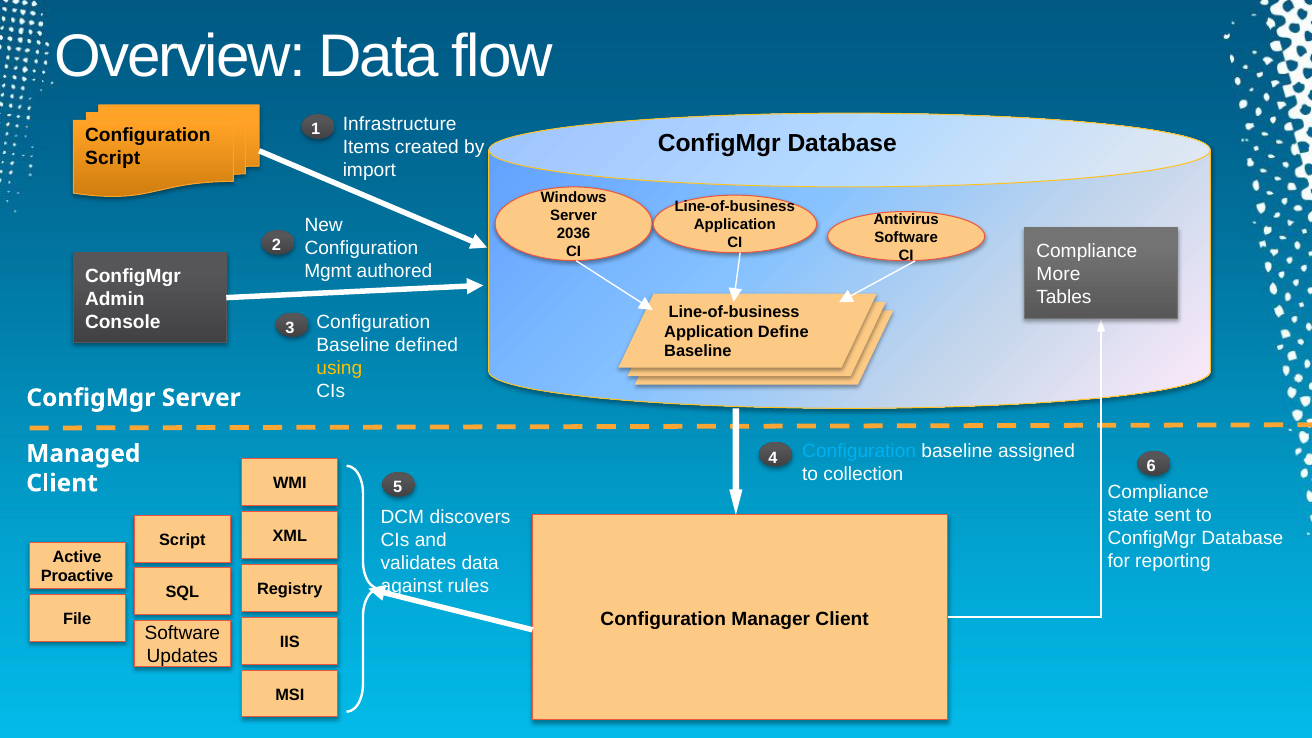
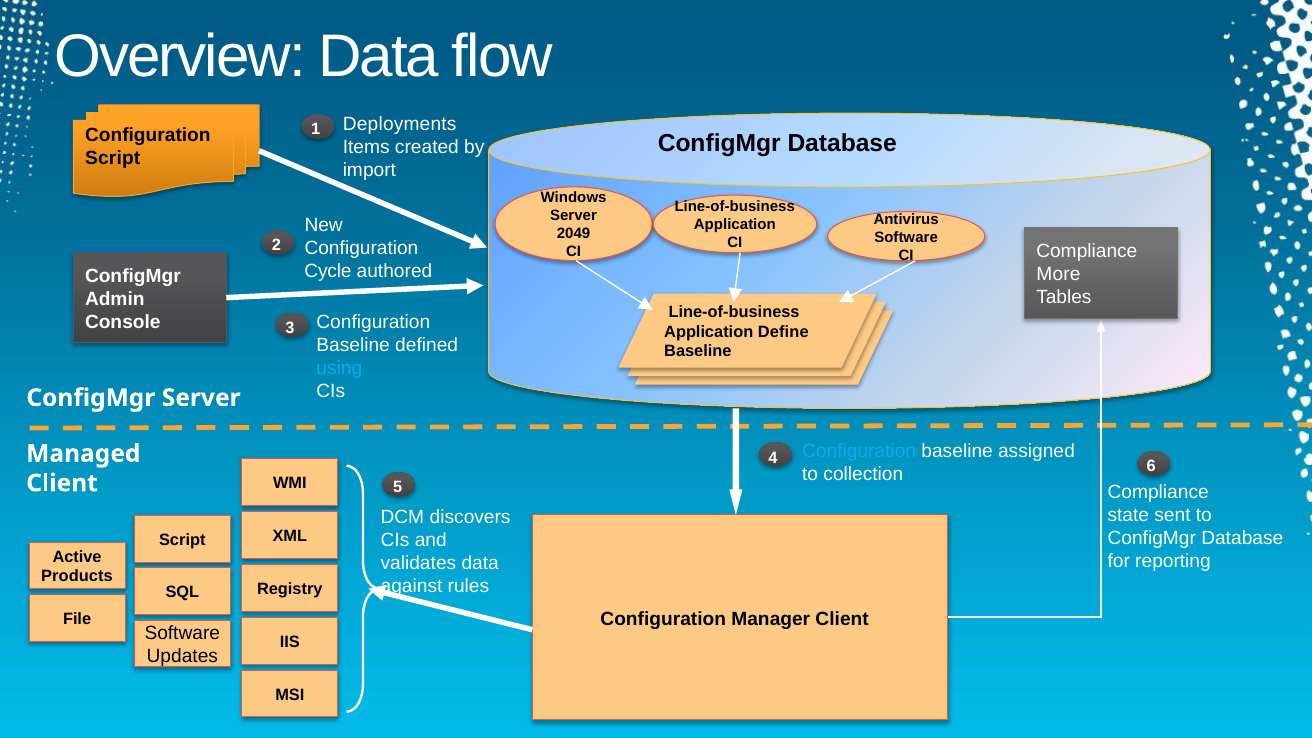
Infrastructure: Infrastructure -> Deployments (400, 125)
2036: 2036 -> 2049 (574, 234)
Mgmt: Mgmt -> Cycle (328, 272)
using colour: yellow -> light blue (339, 369)
Proactive: Proactive -> Products (77, 577)
